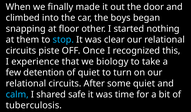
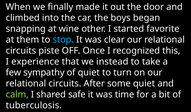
floor: floor -> wine (69, 29)
nothing: nothing -> favorite (163, 29)
biology: biology -> instead (112, 62)
detention: detention -> sympathy (44, 72)
calm colour: light blue -> light green (17, 94)
